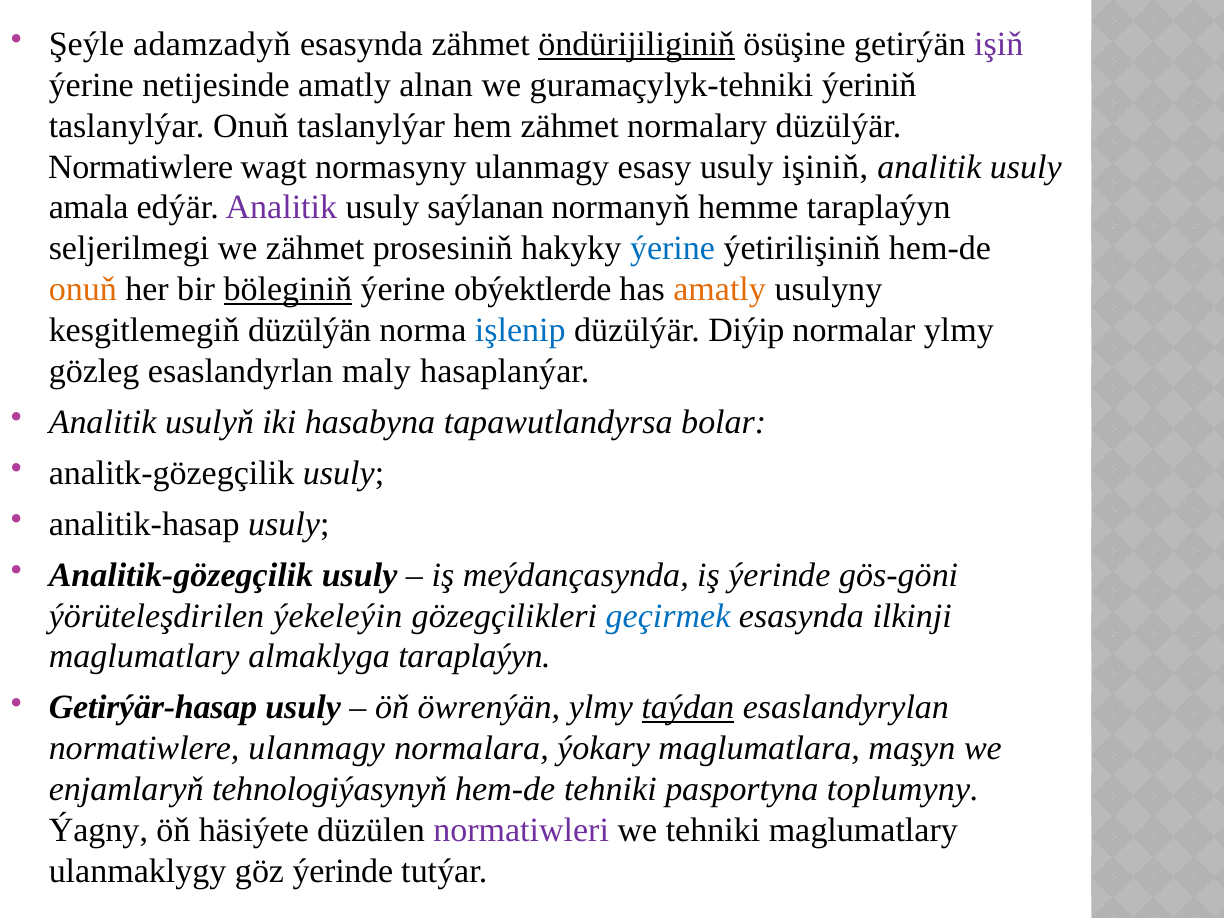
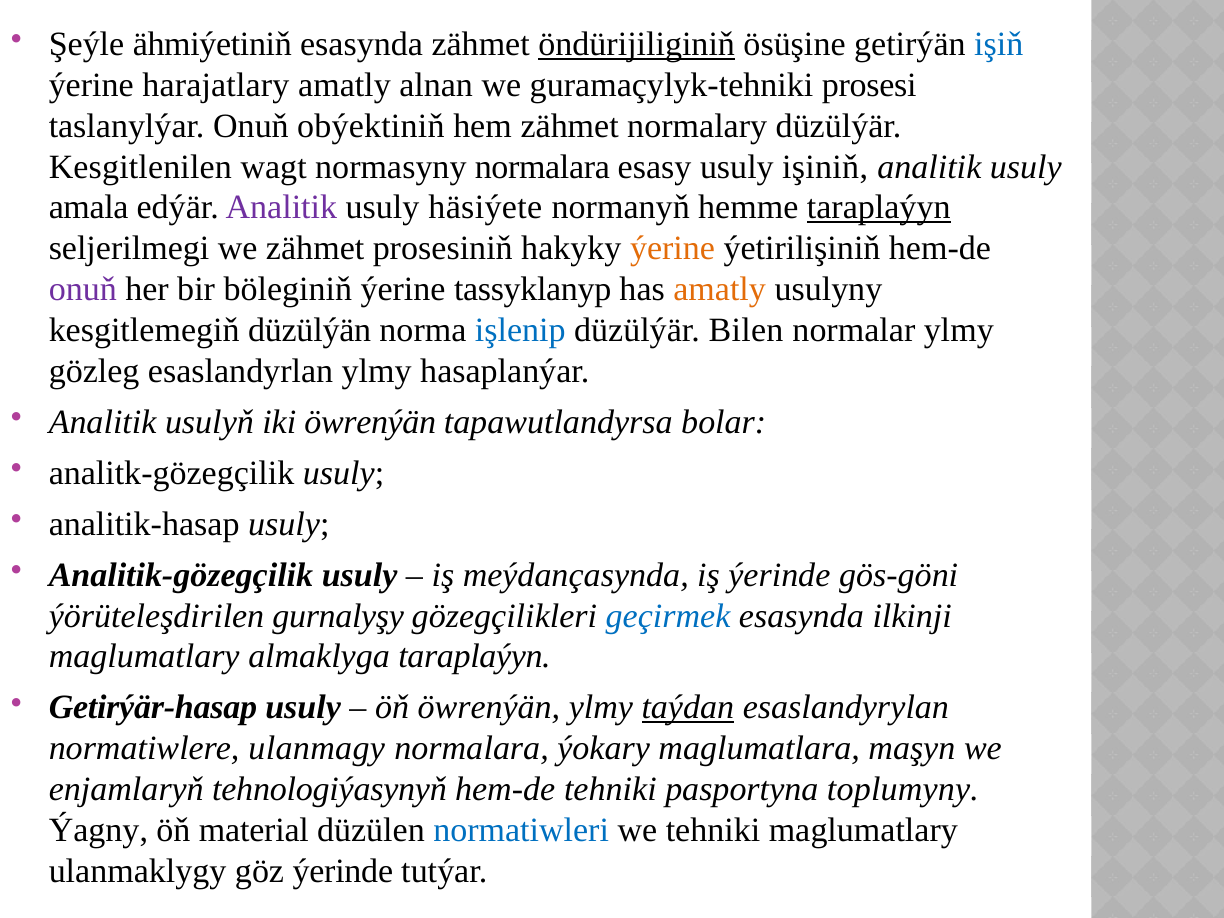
adamzadyň: adamzadyň -> ähmiýetiniň (212, 44)
işiň colour: purple -> blue (999, 44)
netijesinde: netijesinde -> harajatlary (216, 85)
ýeriniň: ýeriniň -> prosesi (869, 85)
Onuň taslanylýar: taslanylýar -> obýektiniň (371, 126)
Normatiwlere: Normatiwlere -> Kesgitlenilen (140, 167)
normasyny ulanmagy: ulanmagy -> normalara (542, 167)
saýlanan: saýlanan -> häsiýete (485, 208)
taraplaýyn underline: none -> present (879, 208)
ýerine colour: blue -> orange (673, 249)
onuň colour: orange -> purple (83, 289)
böleginiň underline: present -> none (288, 289)
obýektlerde: obýektlerde -> tassyklanyp (533, 289)
Diýip: Diýip -> Bilen (746, 330)
esaslandyrlan maly: maly -> ylmy (377, 371)
iki hasabyna: hasabyna -> öwrenýän (370, 422)
ýekeleýin: ýekeleýin -> gurnalyşy (338, 616)
häsiýete: häsiýete -> material (254, 830)
normatiwleri colour: purple -> blue (521, 830)
